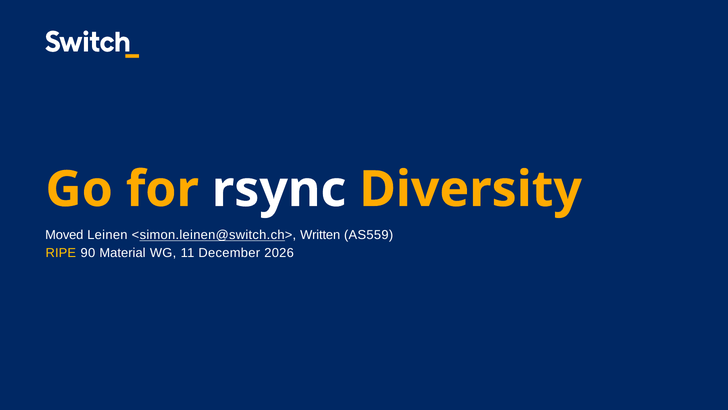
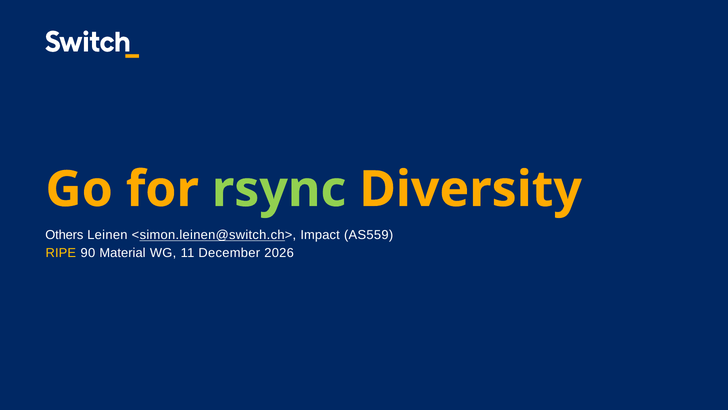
rsync colour: white -> light green (279, 189)
Moved: Moved -> Others (64, 235)
Written: Written -> Impact (320, 235)
